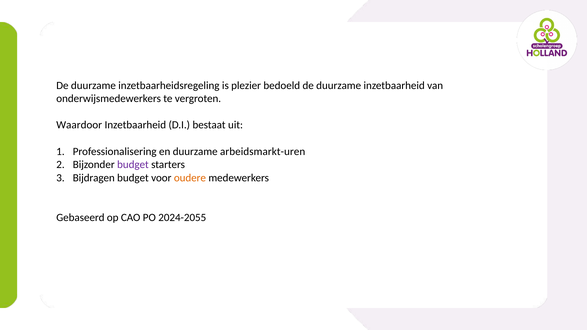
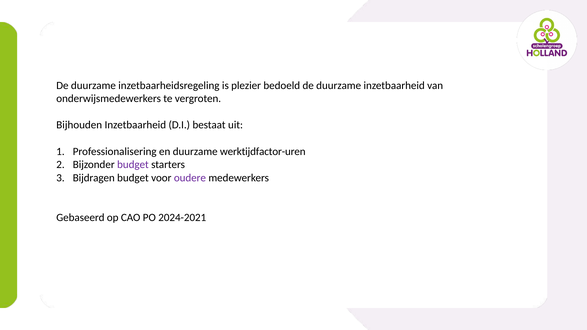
Waardoor: Waardoor -> Bijhouden (79, 125)
arbeidsmarkt-uren: arbeidsmarkt-uren -> werktijdfactor-uren (263, 151)
oudere colour: orange -> purple (190, 178)
2024-2055: 2024-2055 -> 2024-2021 (182, 218)
